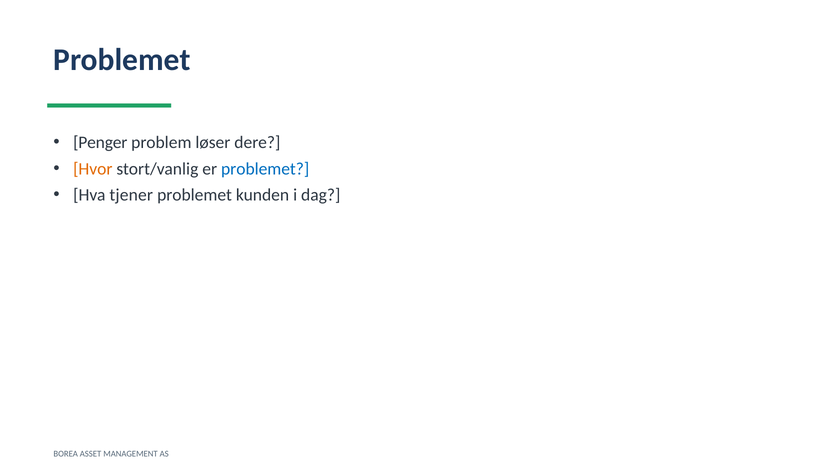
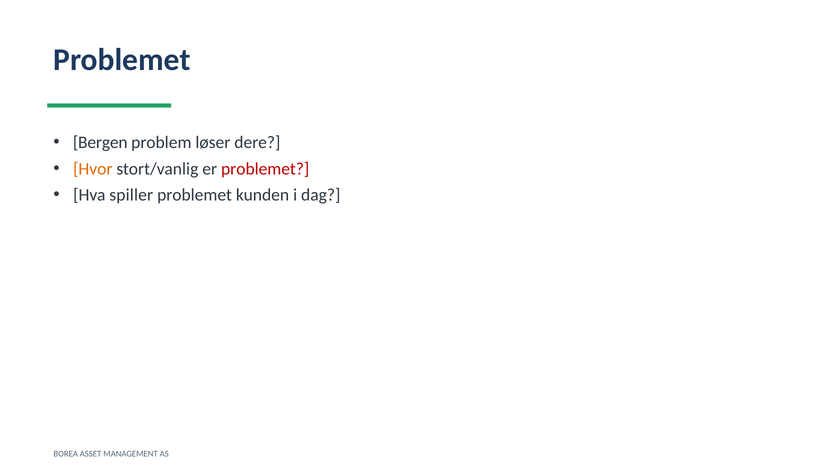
Penger: Penger -> Bergen (100, 142)
problemet colour: blue -> red (265, 169)
tjener: tjener -> spiller (131, 195)
